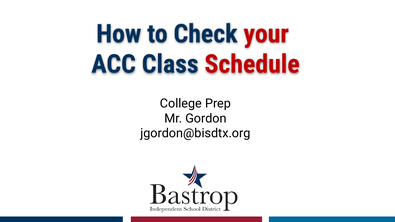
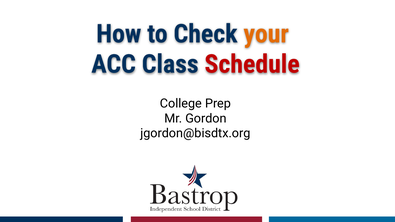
your colour: red -> orange (266, 34)
